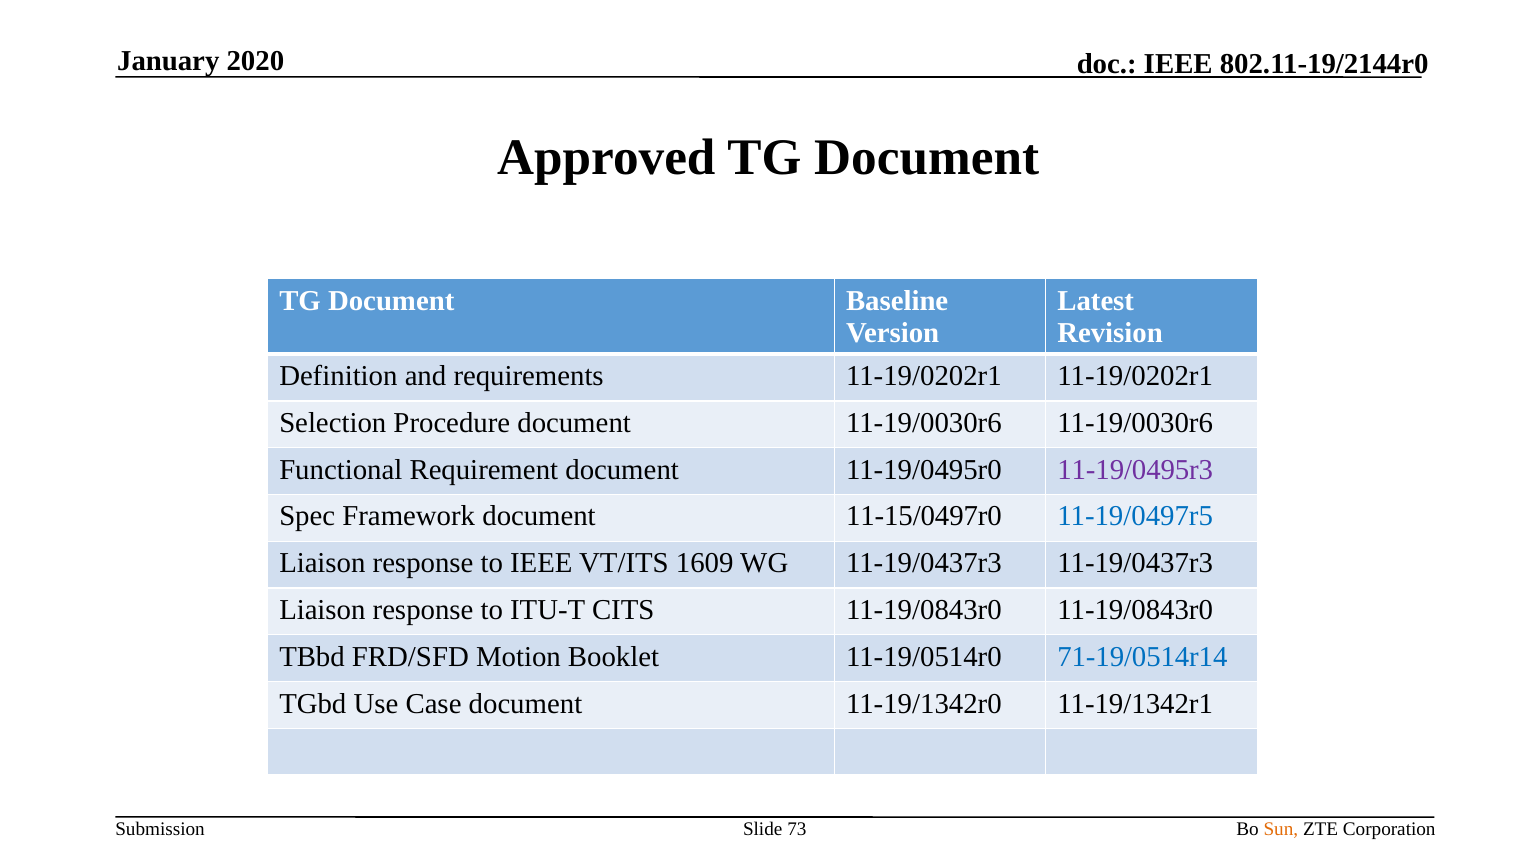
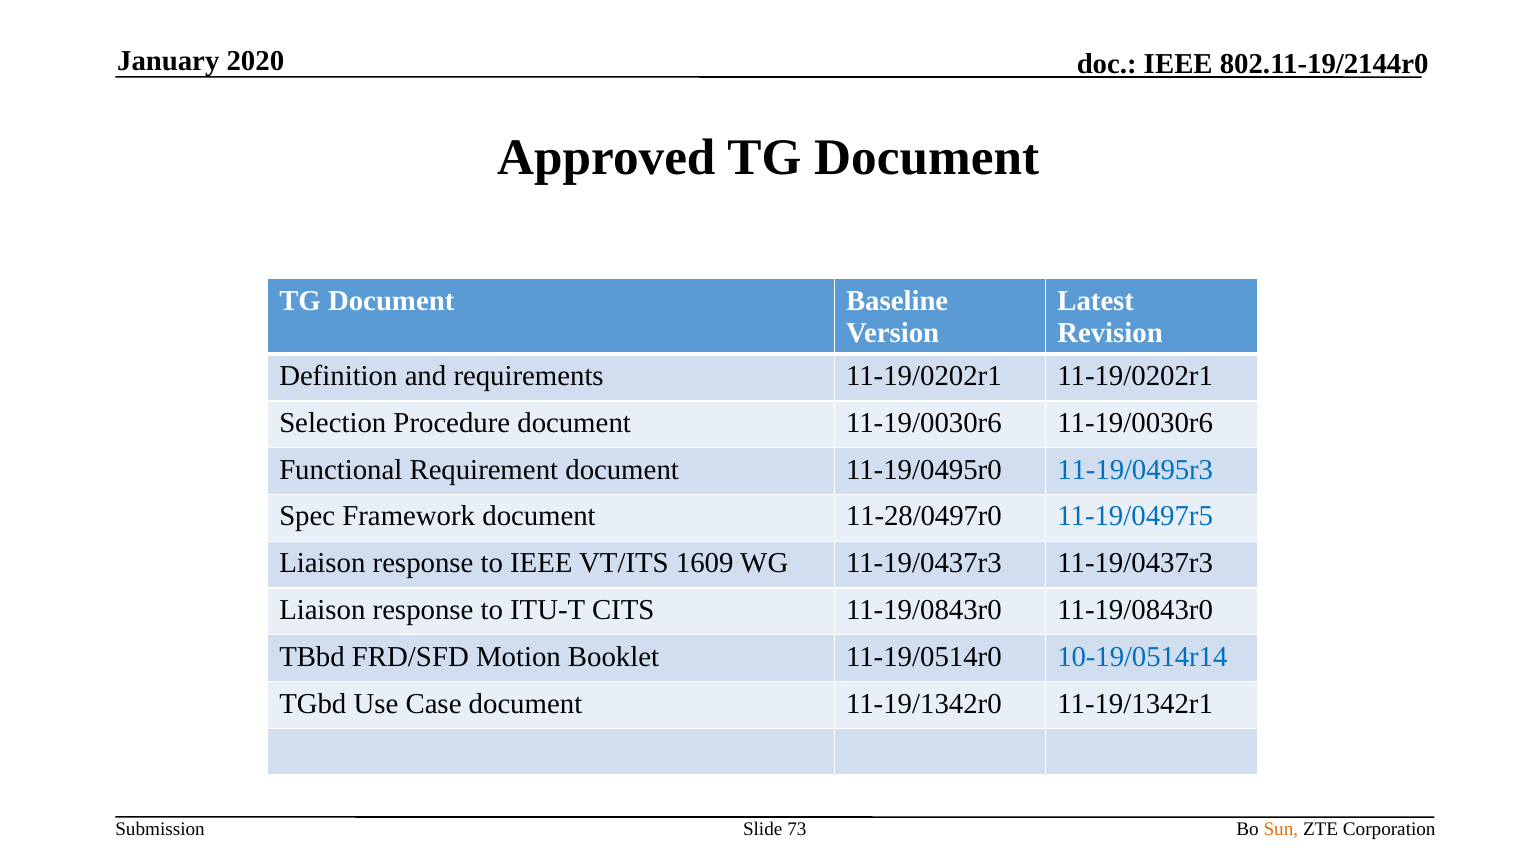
11-19/0495r3 colour: purple -> blue (1135, 469)
11-15/0497r0: 11-15/0497r0 -> 11-28/0497r0 (924, 516)
71-19/0514r14: 71-19/0514r14 -> 10-19/0514r14 (1142, 656)
